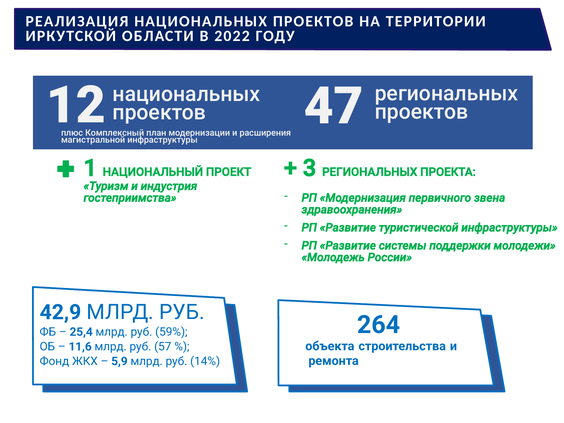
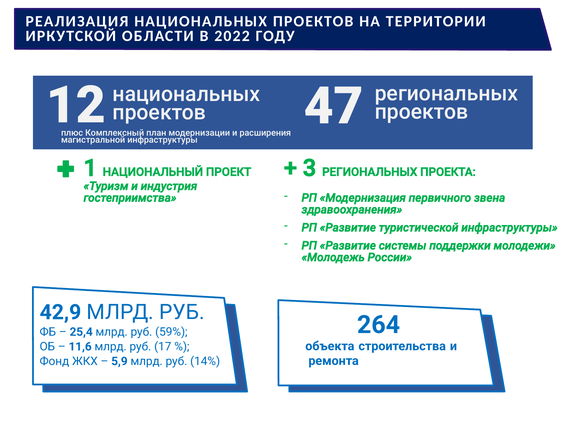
57: 57 -> 17 (163, 347)
